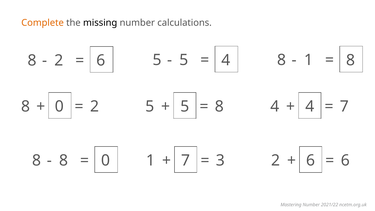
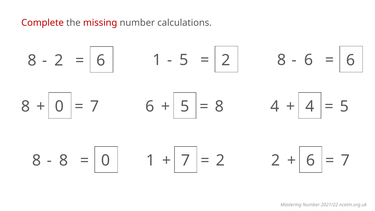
Complete colour: orange -> red (43, 23)
missing colour: black -> red (100, 23)
6 5: 5 -> 1 (157, 60)
4: 4 -> 2 (226, 60)
1: 1 -> 6 (309, 60)
8: 8 -> 6 (351, 60)
2: 2 -> 7 (94, 106)
0 5: 5 -> 6 (150, 106)
7: 7 -> 5 (344, 106)
3: 3 -> 2 (220, 160)
6: 6 -> 7 (345, 160)
